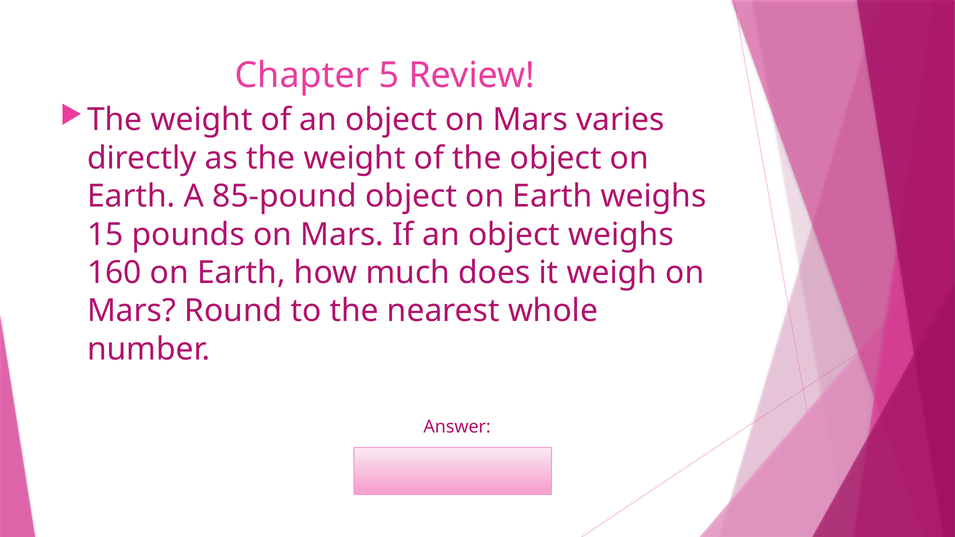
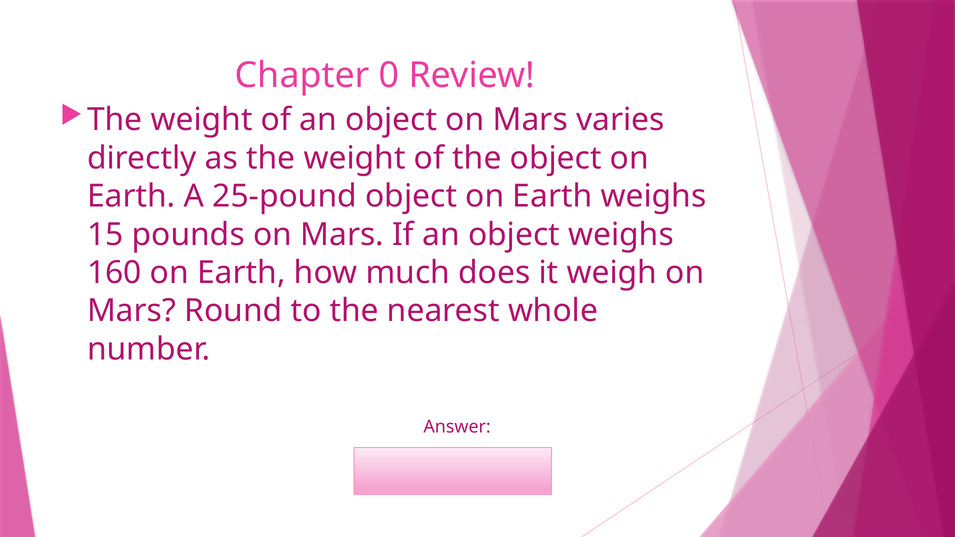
5: 5 -> 0 (389, 75)
85-pound: 85-pound -> 25-pound (285, 196)
